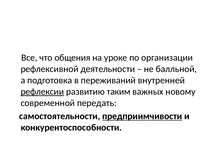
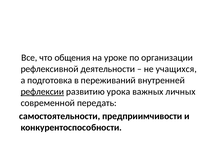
балльной: балльной -> учащихся (176, 69)
таким: таким -> урока (119, 92)
новому: новому -> личных (180, 92)
предприимчивости underline: present -> none (142, 116)
